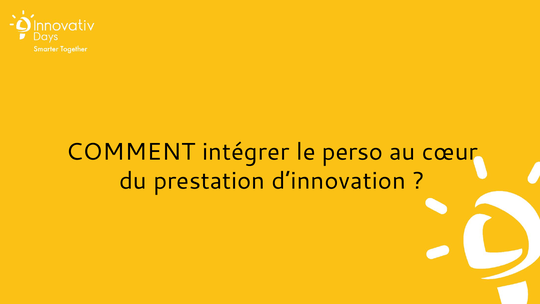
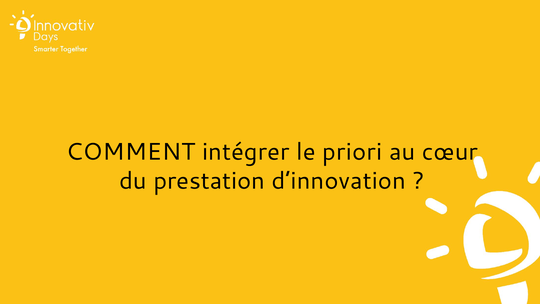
perso: perso -> priori (352, 152)
